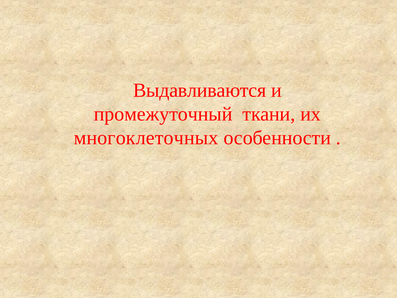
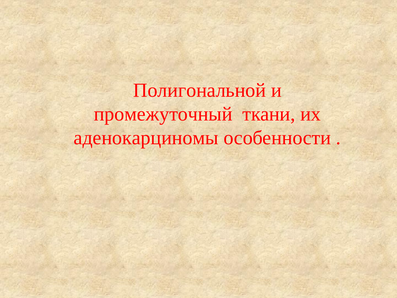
Выдавливаются: Выдавливаются -> Полигональной (200, 90)
многоклеточных: многоклеточных -> аденокарциномы (146, 138)
